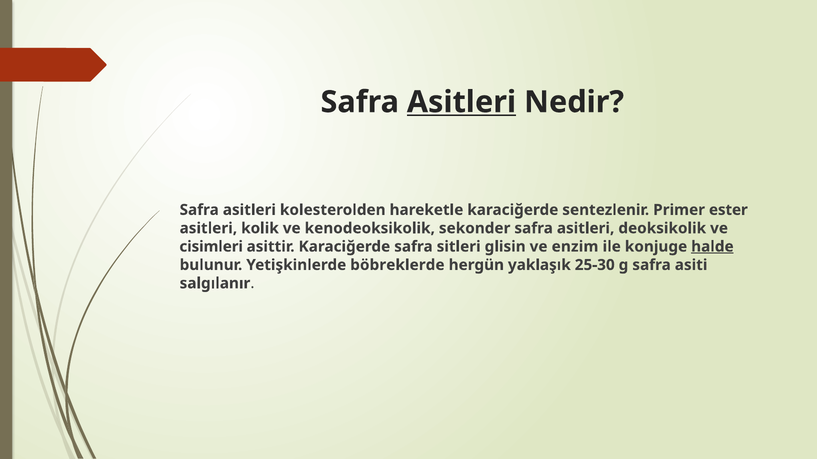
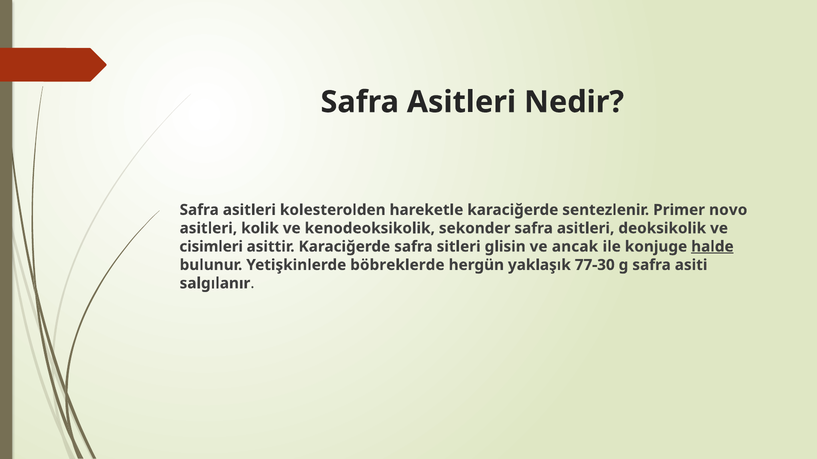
Asitleri underline: present -> none (461, 102)
ester: ester -> novo (728, 210)
enzim: enzim -> ancak (575, 247)
25-30: 25-30 -> 77-30 (595, 265)
